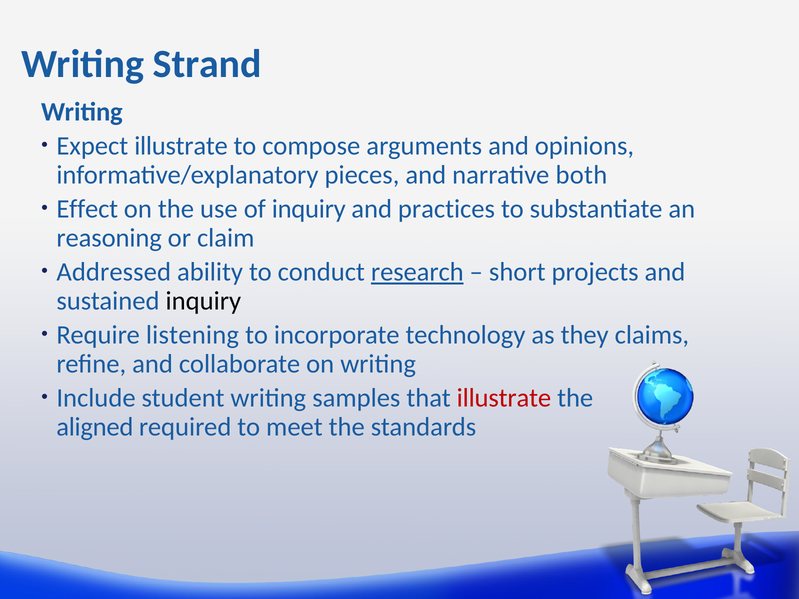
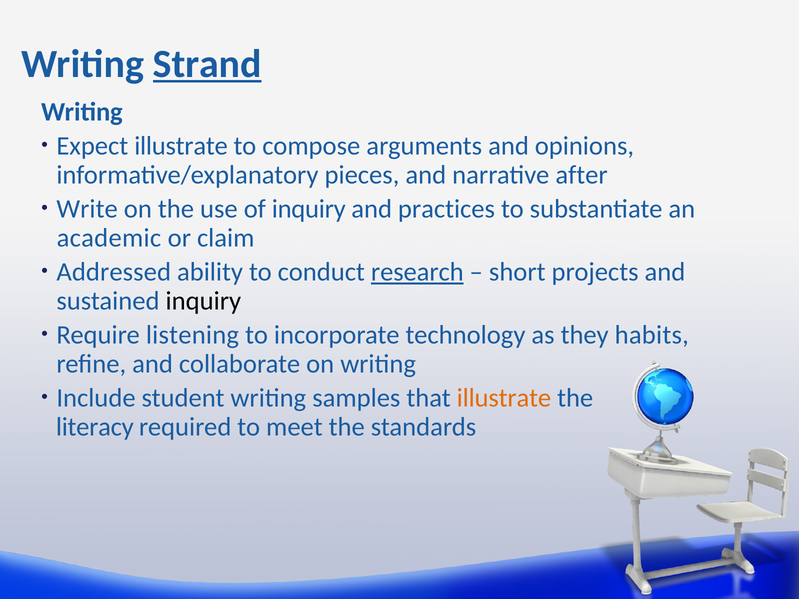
Strand underline: none -> present (207, 64)
both: both -> after (582, 175)
Effect: Effect -> Write (87, 209)
reasoning: reasoning -> academic (109, 238)
claims: claims -> habits (652, 335)
illustrate colour: red -> orange (504, 398)
aligned: aligned -> literacy (95, 427)
